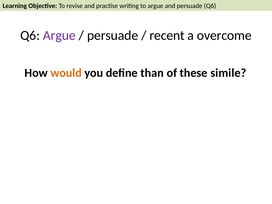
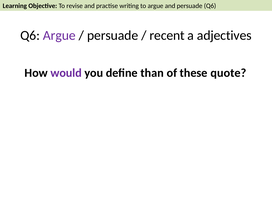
overcome: overcome -> adjectives (224, 35)
would colour: orange -> purple (66, 73)
simile: simile -> quote (228, 73)
